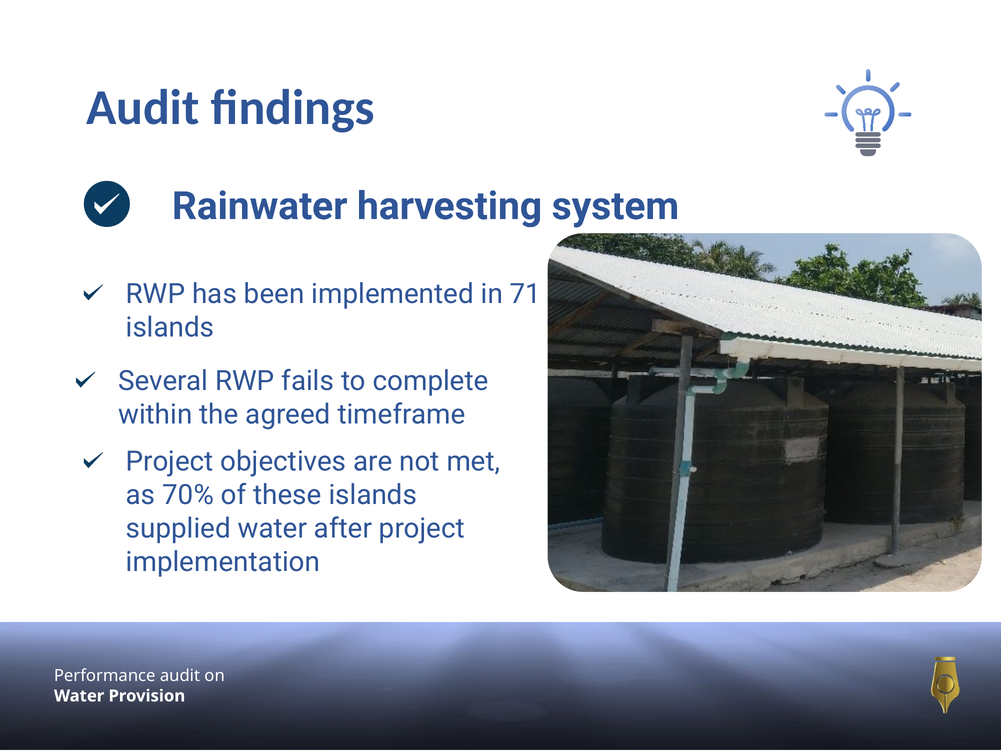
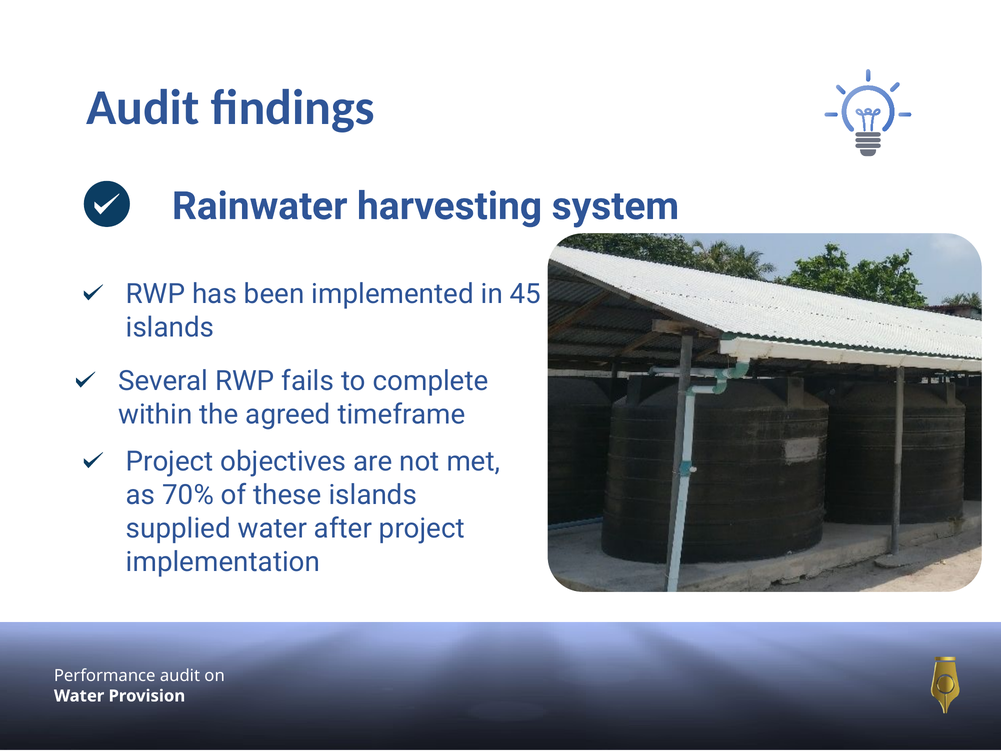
71: 71 -> 45 (526, 294)
